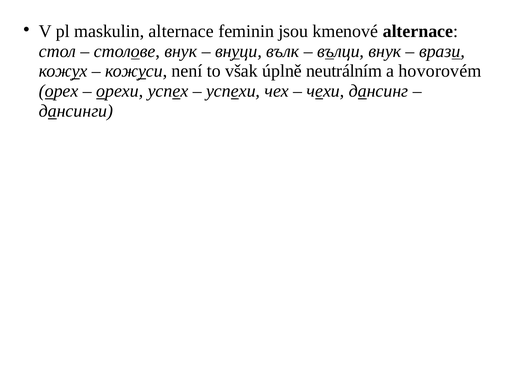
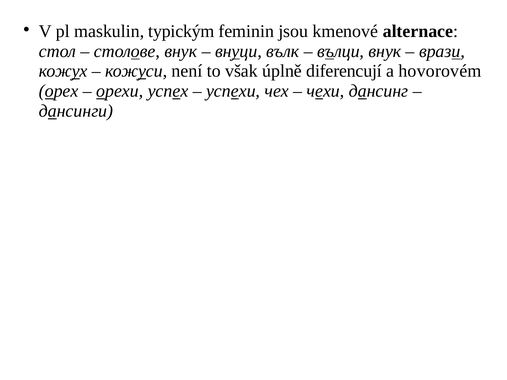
maskulin alternace: alternace -> typickým (181, 31)
neutrálním: neutrálním -> diferencují (344, 71)
